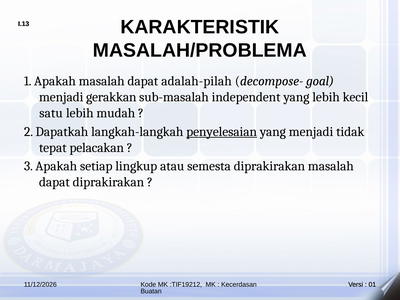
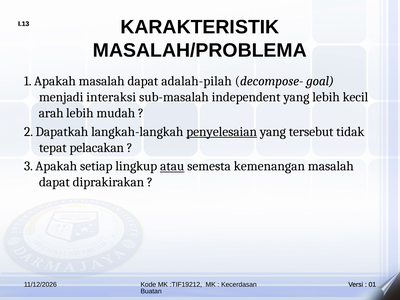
gerakkan: gerakkan -> interaksi (111, 97)
satu: satu -> arah (51, 113)
yang menjadi: menjadi -> tersebut (311, 132)
atau underline: none -> present (172, 166)
semesta diprakirakan: diprakirakan -> kemenangan (269, 166)
